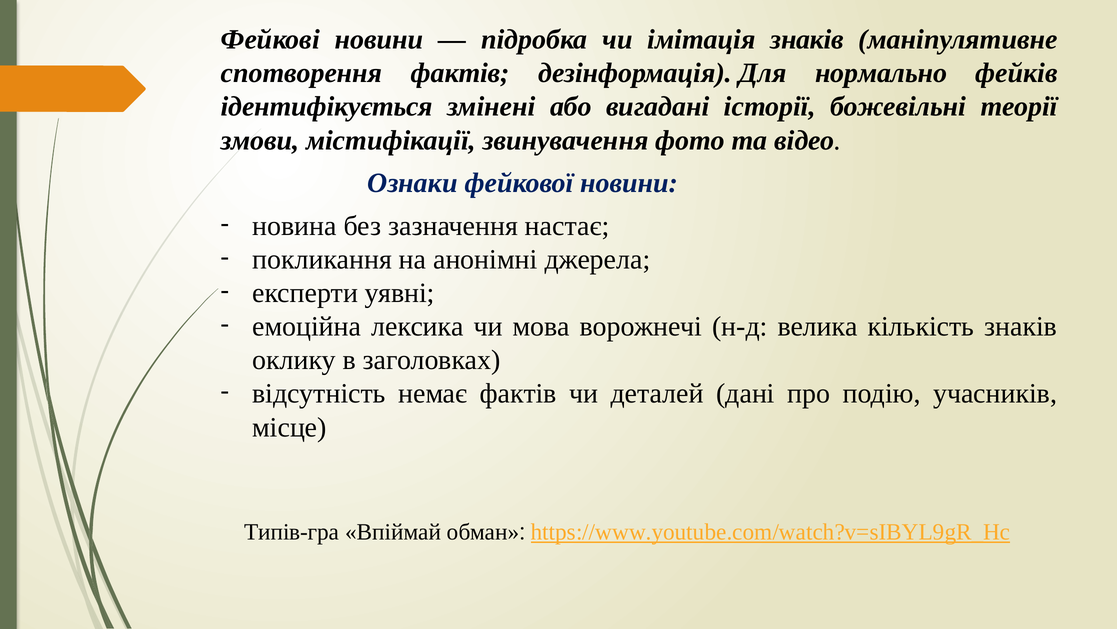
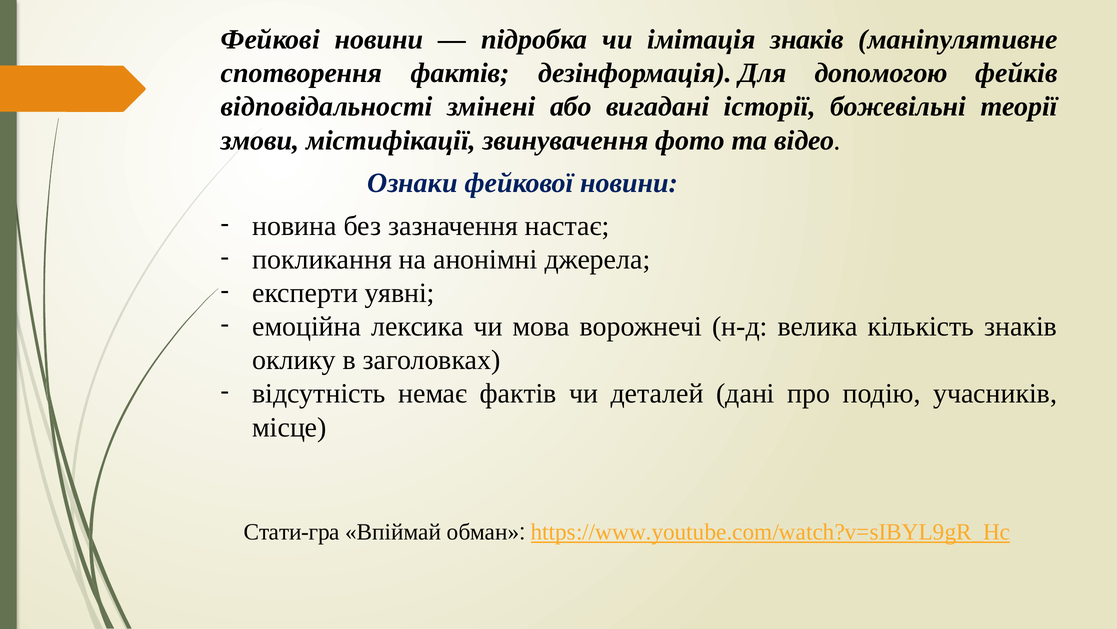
нормально: нормально -> допомогою (881, 73)
ідентифікується: ідентифікується -> відповідальності (327, 107)
Типів-гра: Типів-гра -> Стати-гра (292, 531)
